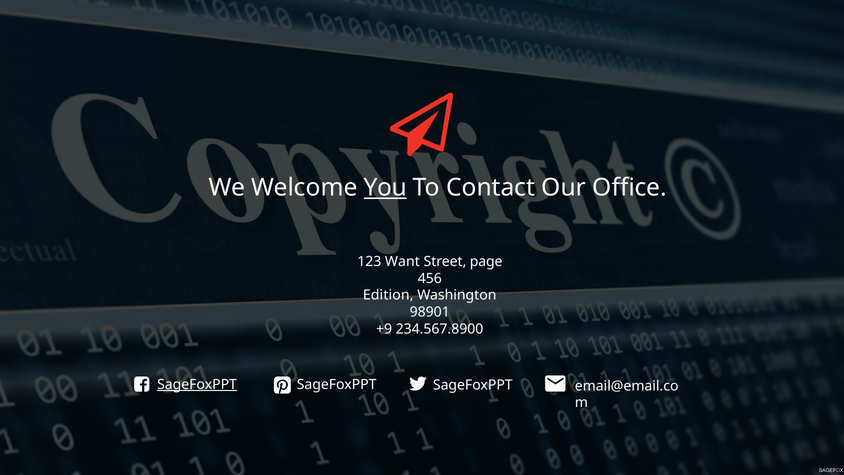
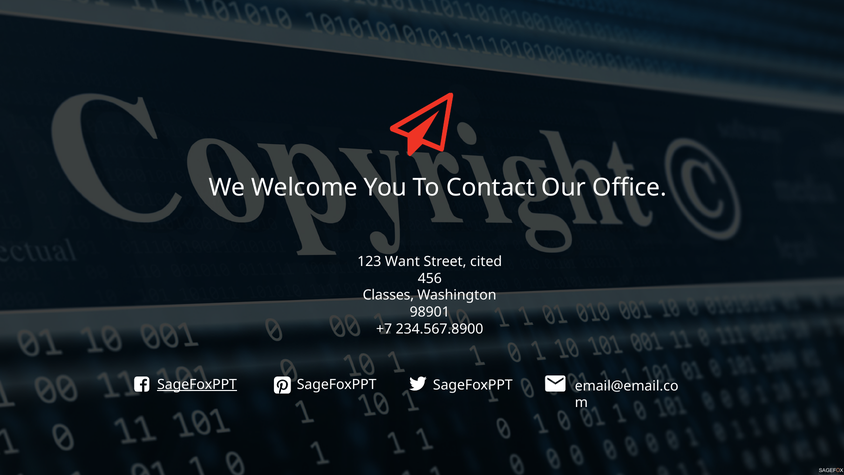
You underline: present -> none (385, 188)
page: page -> cited (486, 261)
Edition: Edition -> Classes (388, 295)
+9: +9 -> +7 (384, 329)
